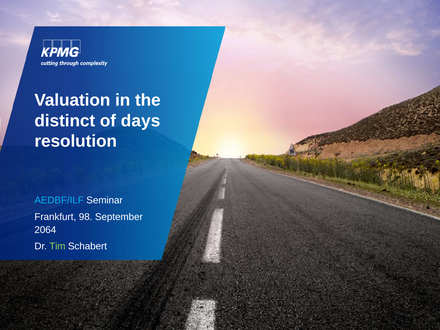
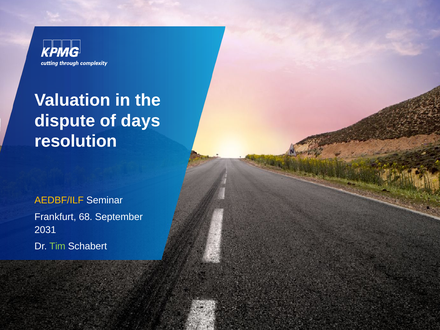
distinct: distinct -> dispute (65, 121)
AEDBF/ILF colour: light blue -> yellow (59, 200)
98: 98 -> 68 (86, 217)
2064: 2064 -> 2031 (45, 230)
